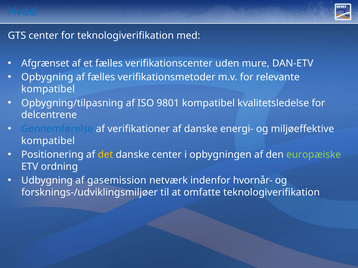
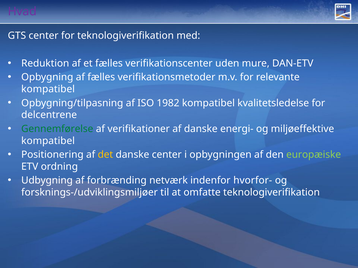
Hvad colour: blue -> purple (22, 12)
Afgrænset: Afgrænset -> Reduktion (45, 63)
9801: 9801 -> 1982 (168, 103)
Gennemførelse colour: blue -> green (57, 129)
gasemission: gasemission -> forbrænding (117, 181)
hvornår-: hvornår- -> hvorfor- (253, 181)
